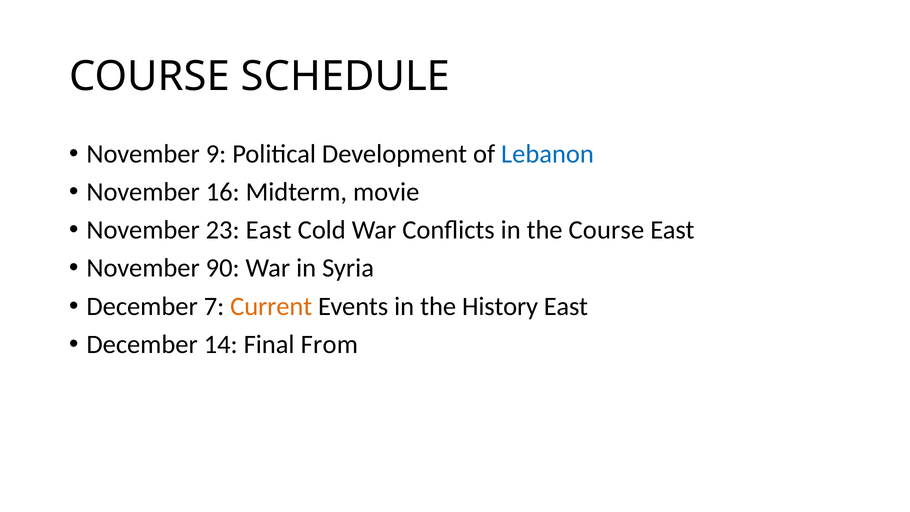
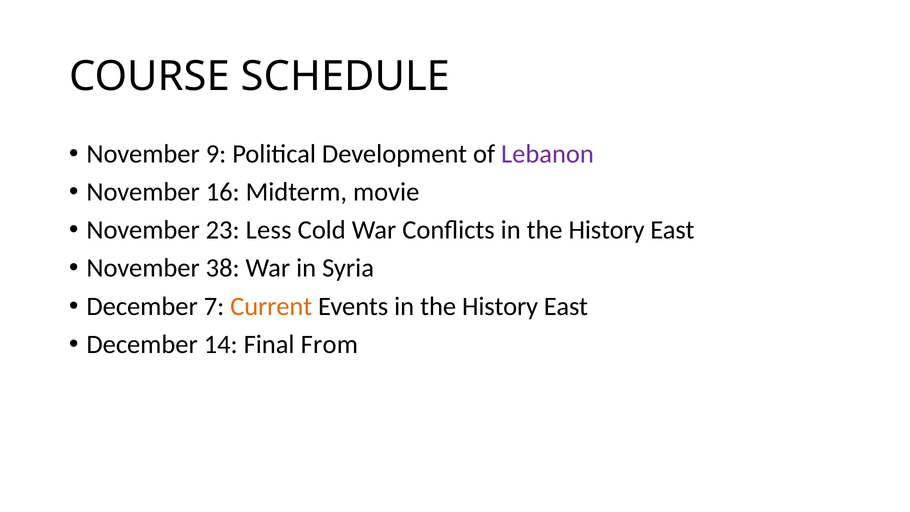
Lebanon colour: blue -> purple (547, 154)
23 East: East -> Less (269, 230)
Conflicts in the Course: Course -> History (607, 230)
90: 90 -> 38 (223, 268)
